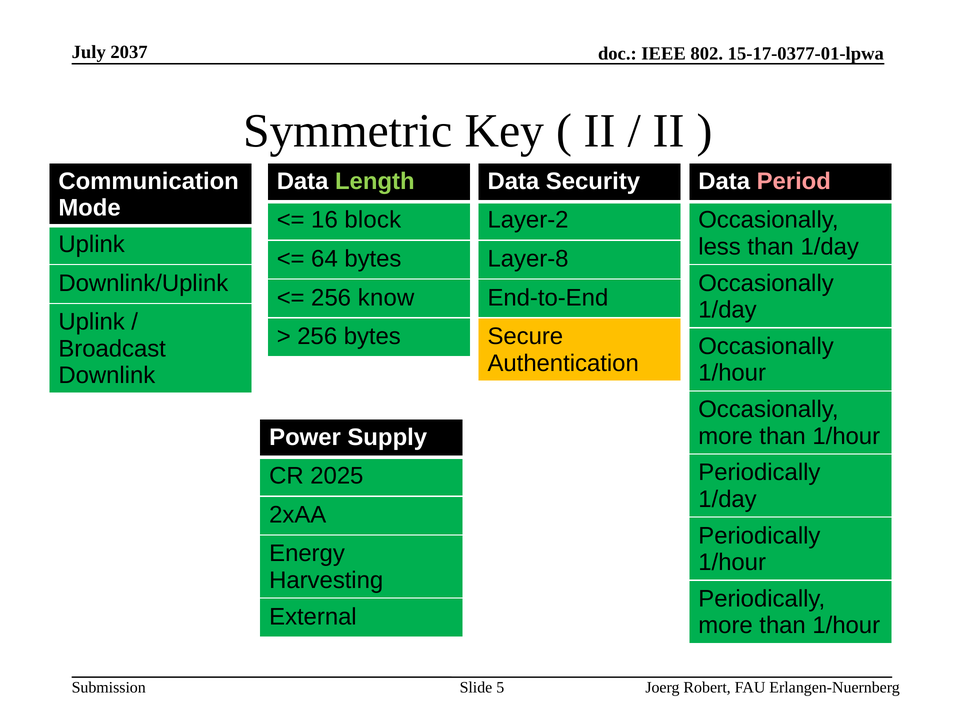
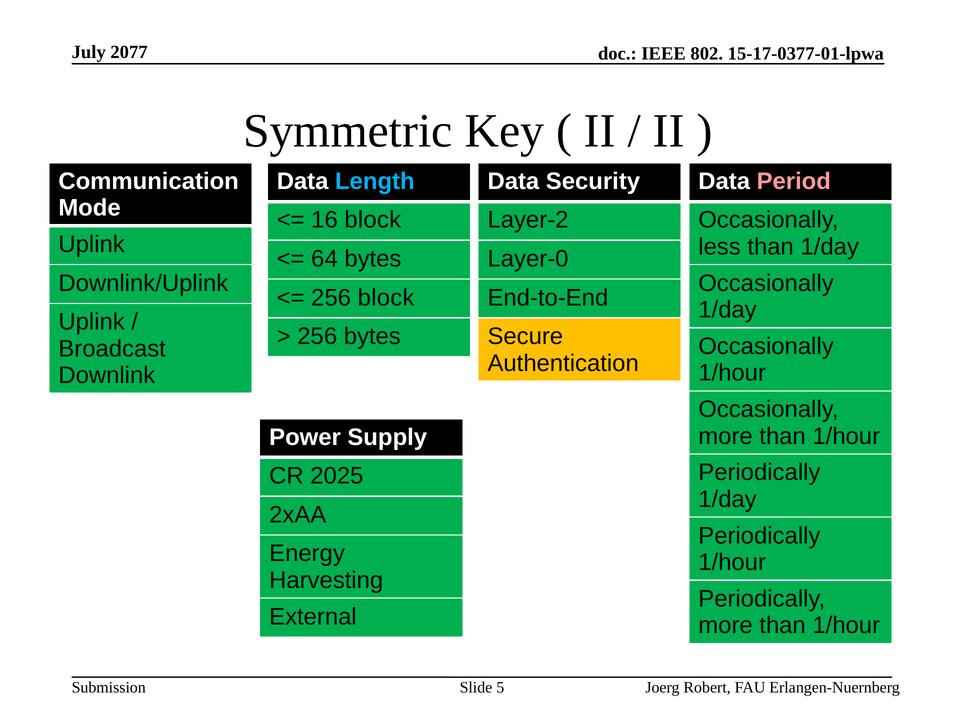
2037: 2037 -> 2077 (129, 52)
Length colour: light green -> light blue (375, 181)
Layer-8: Layer-8 -> Layer-0 (528, 259)
256 know: know -> block (386, 298)
